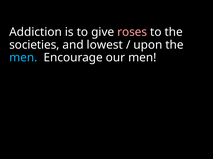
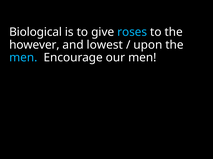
Addiction: Addiction -> Biological (36, 32)
roses colour: pink -> light blue (132, 32)
societies: societies -> however (34, 45)
